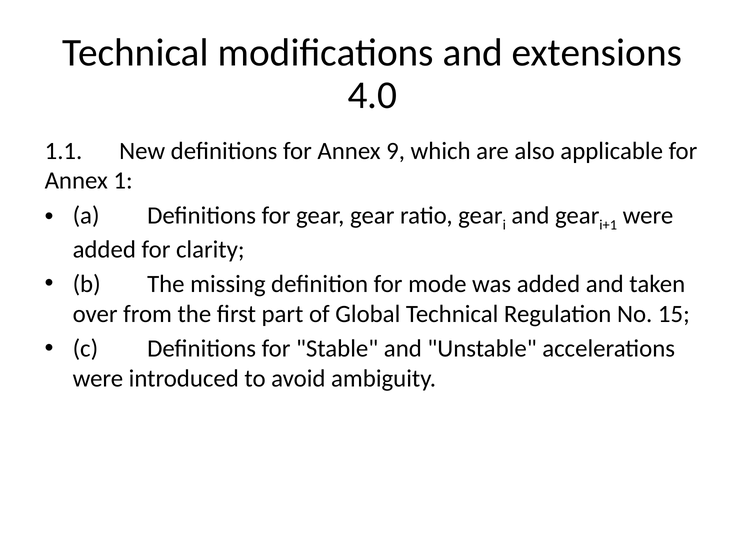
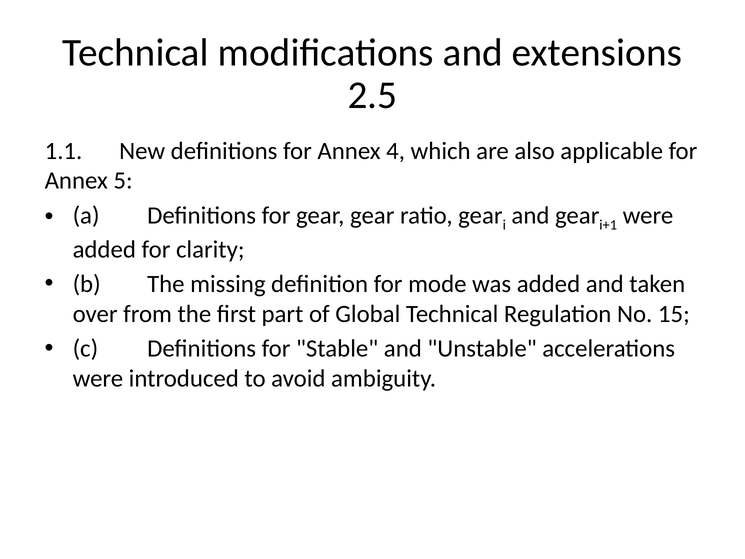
4.0: 4.0 -> 2.5 (372, 95)
9: 9 -> 4 (396, 151)
1: 1 -> 5 (123, 181)
